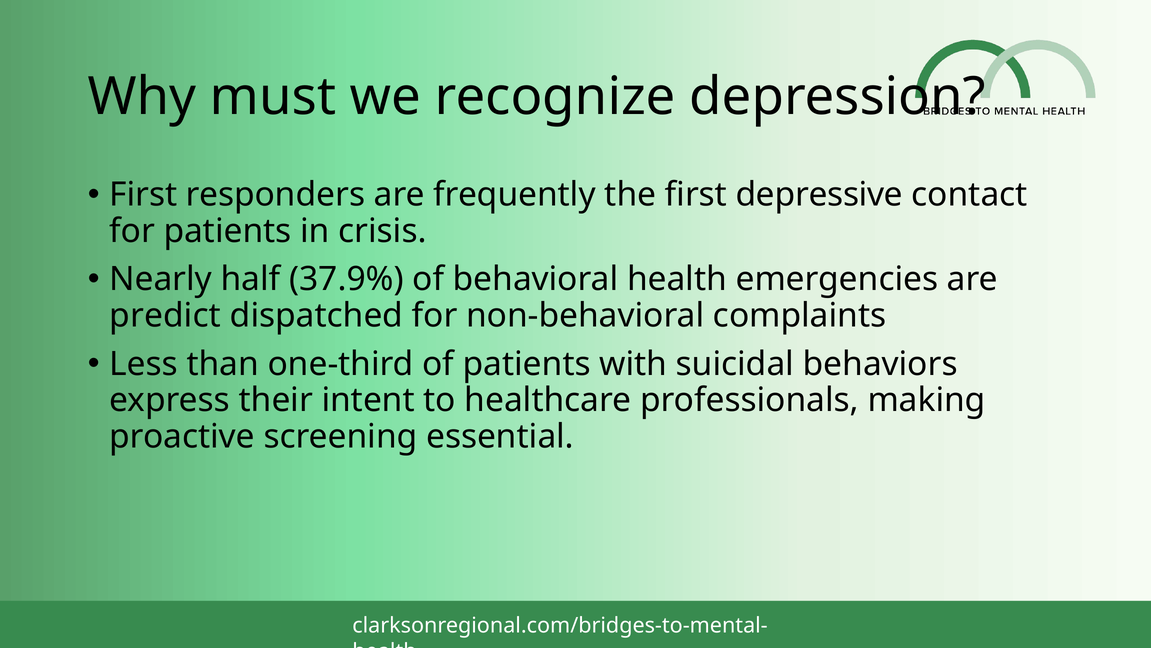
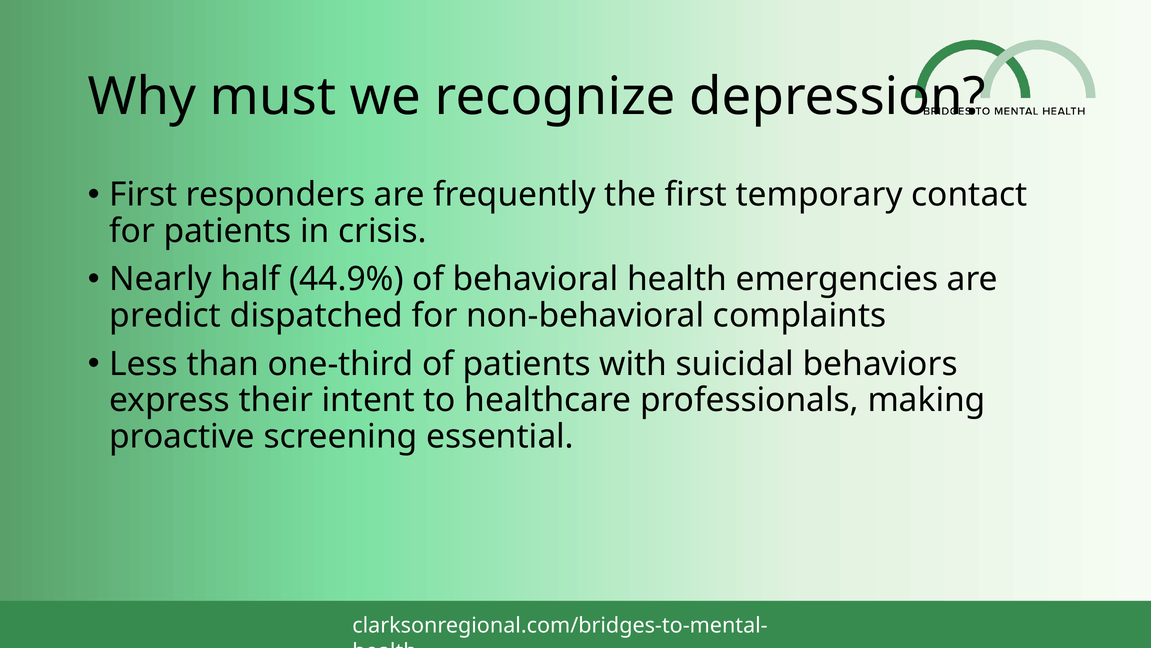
depressive: depressive -> temporary (819, 195)
37.9%: 37.9% -> 44.9% (346, 279)
